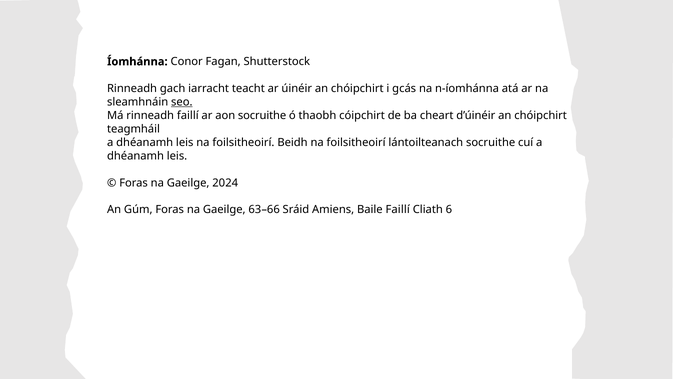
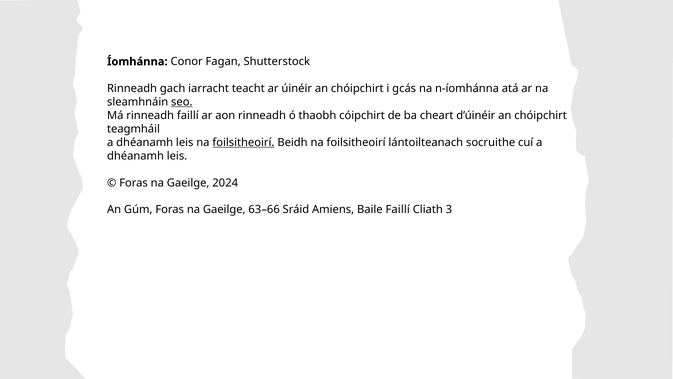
aon socruithe: socruithe -> rinneadh (262, 115)
foilsitheoirí underline: none -> present (243, 142)
6: 6 -> 3 (449, 210)
